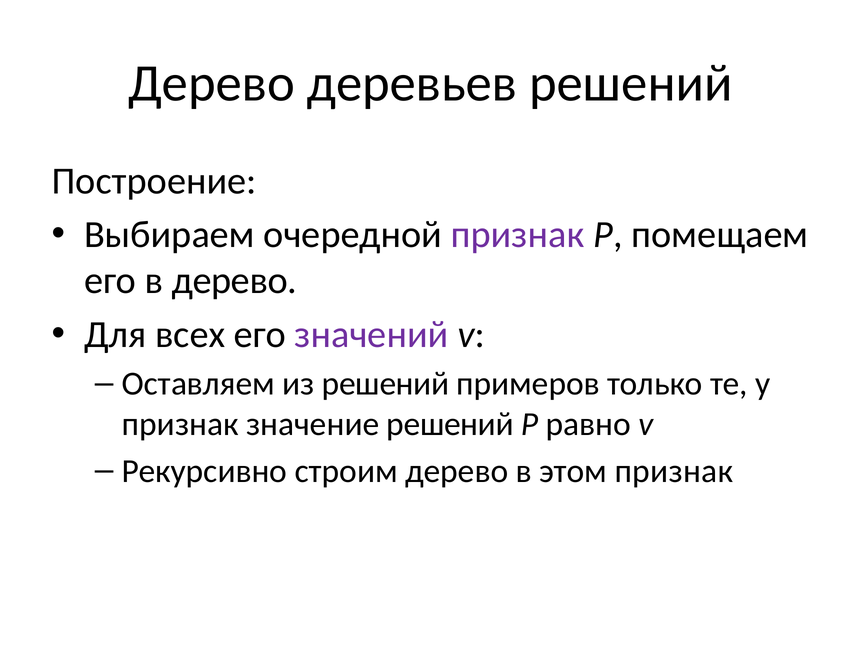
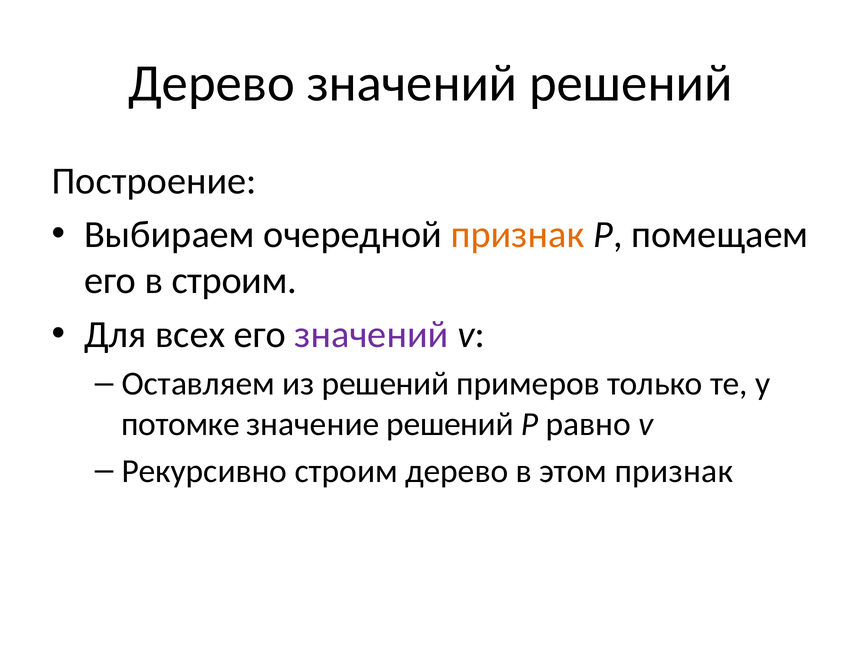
Дерево деревьев: деревьев -> значений (412, 83)
признак colour: purple -> orange (517, 234)
в дерево: дерево -> строим (234, 280)
признак: признак -> потомке (180, 424)
